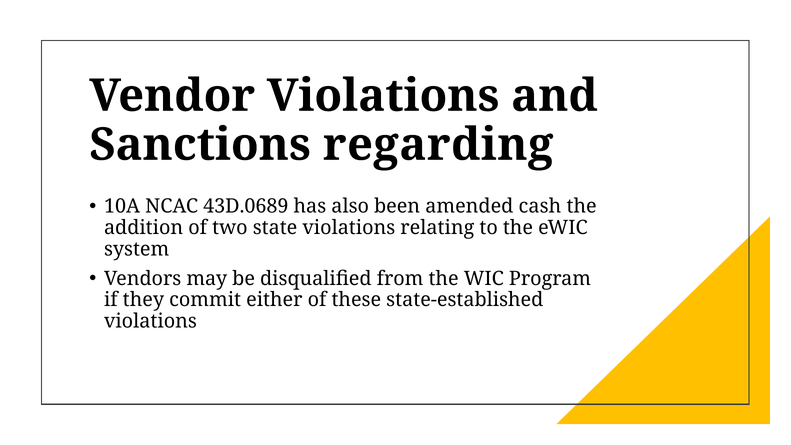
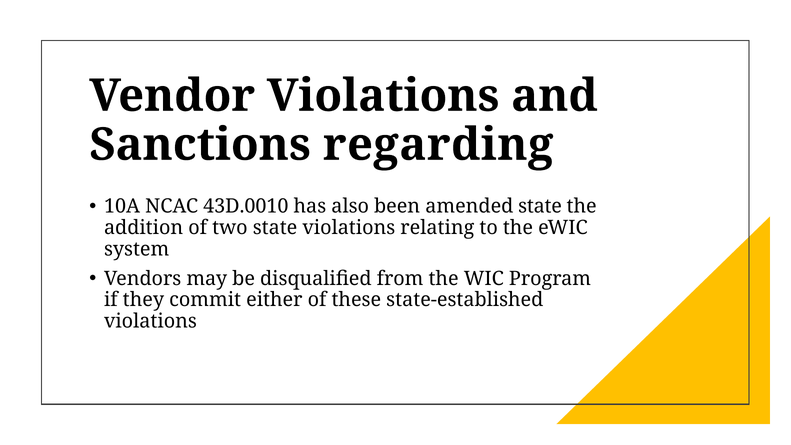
43D.0689: 43D.0689 -> 43D.0010 (246, 206)
amended cash: cash -> state (540, 206)
